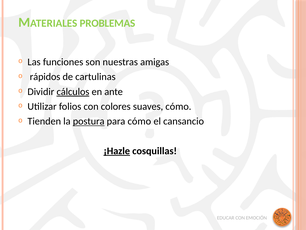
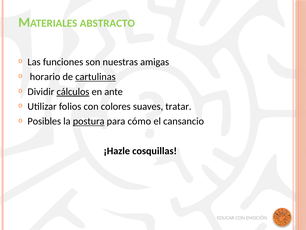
PROBLEMAS: PROBLEMAS -> ABSTRACTO (107, 23)
rápidos: rápidos -> horario (45, 77)
cartulinas underline: none -> present (95, 77)
suaves cómo: cómo -> tratar (178, 106)
Tienden: Tienden -> Posibles (44, 121)
¡Hazle underline: present -> none (117, 151)
